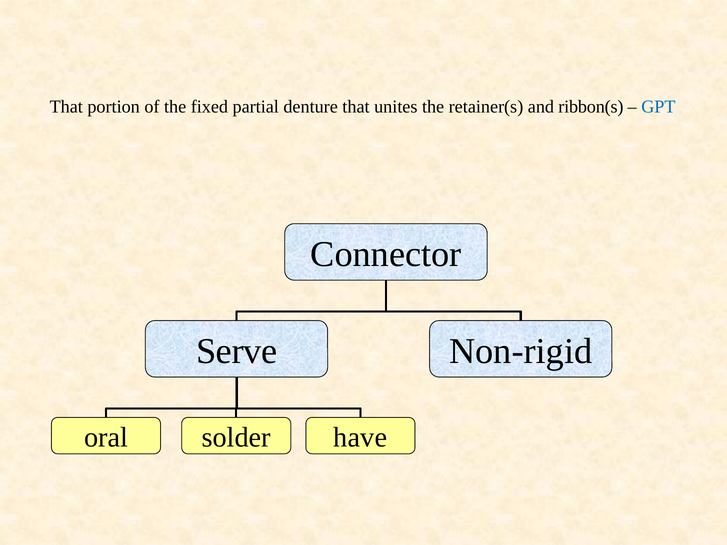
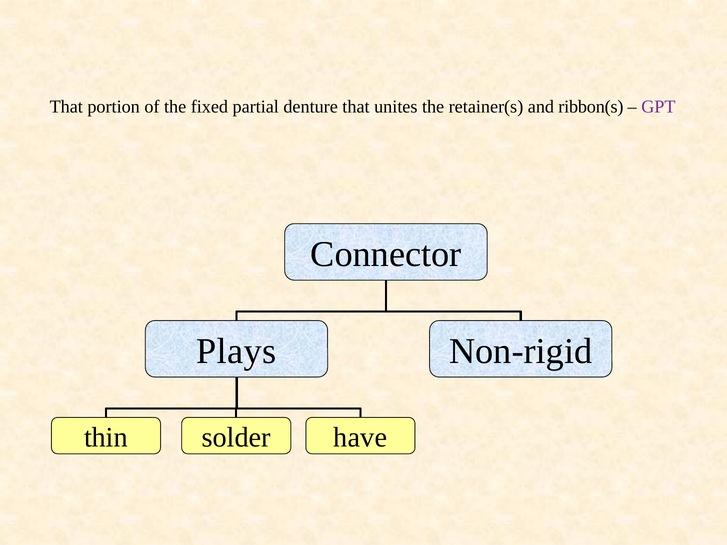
GPT colour: blue -> purple (658, 107)
Serve: Serve -> Plays (236, 352)
oral: oral -> thin (106, 438)
